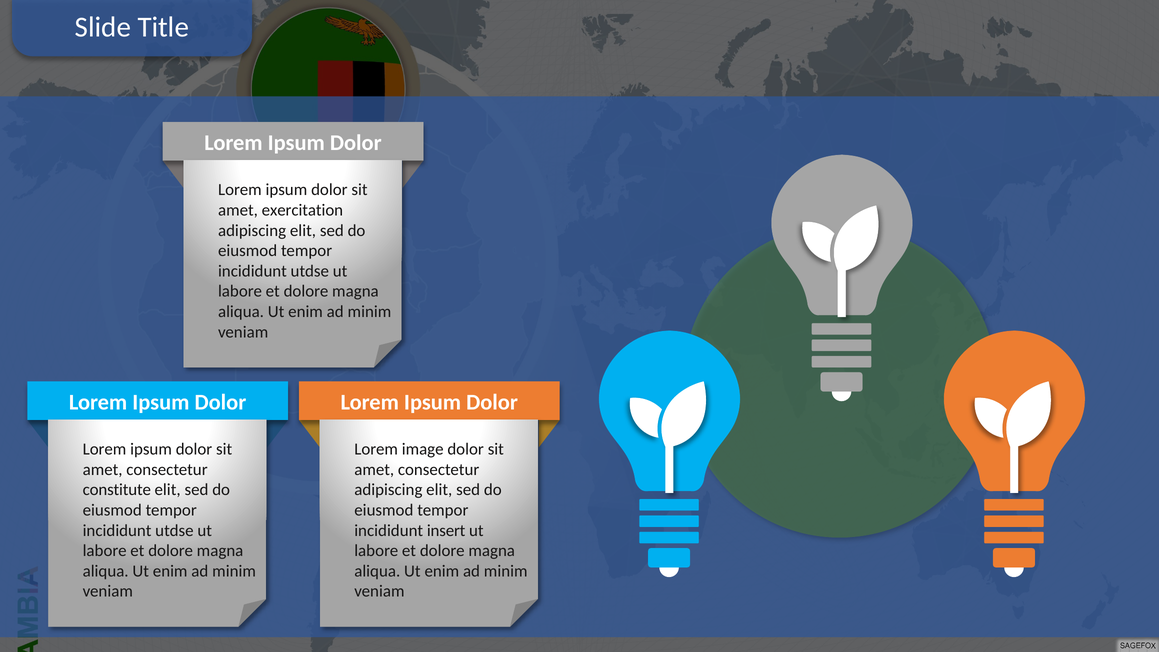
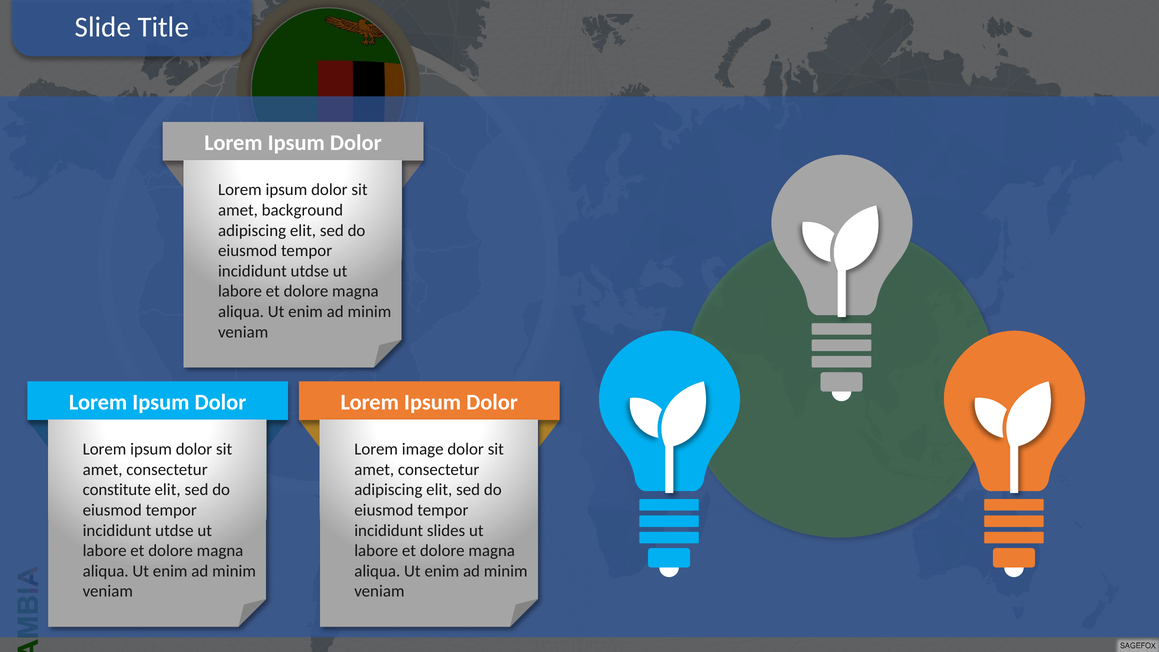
exercitation: exercitation -> background (302, 210)
insert: insert -> slides (446, 530)
